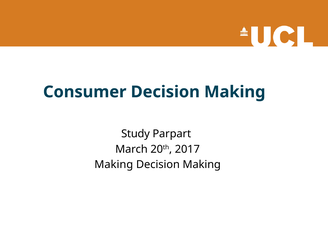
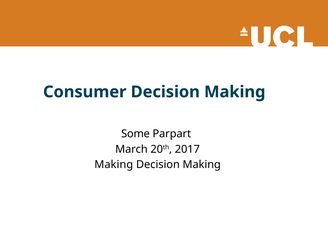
Study: Study -> Some (136, 134)
